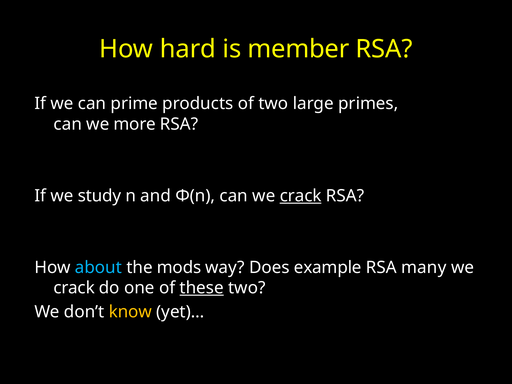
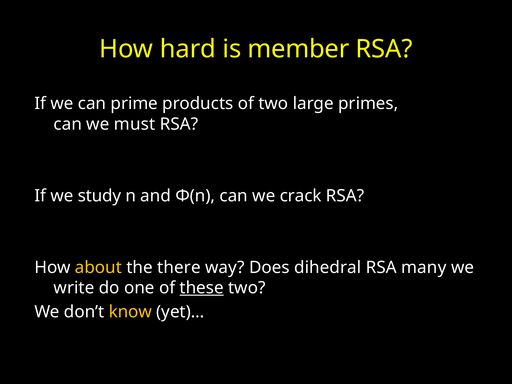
more: more -> must (135, 124)
crack underline: present -> none (301, 196)
about colour: light blue -> yellow (98, 267)
mods: mods -> there (179, 267)
example: example -> dihedral (328, 267)
crack: crack -> write (74, 288)
